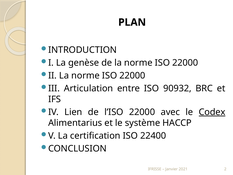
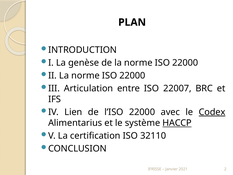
90932: 90932 -> 22007 (177, 88)
HACCP underline: none -> present (177, 123)
22400: 22400 -> 32110 (153, 136)
